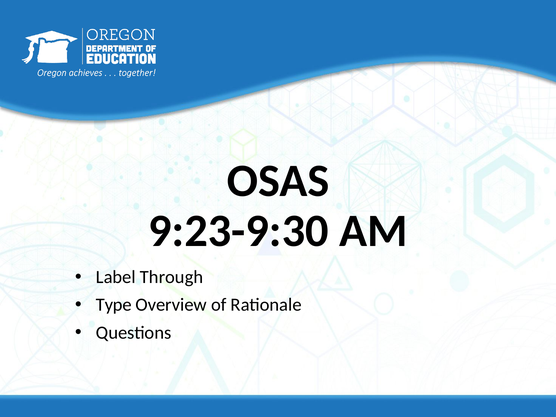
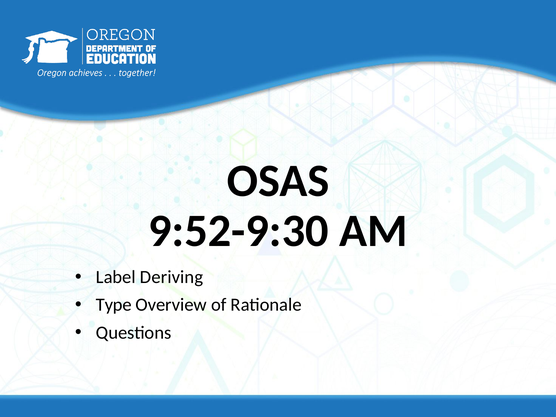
9:23-9:30: 9:23-9:30 -> 9:52-9:30 (238, 231)
Through: Through -> Deriving (172, 277)
